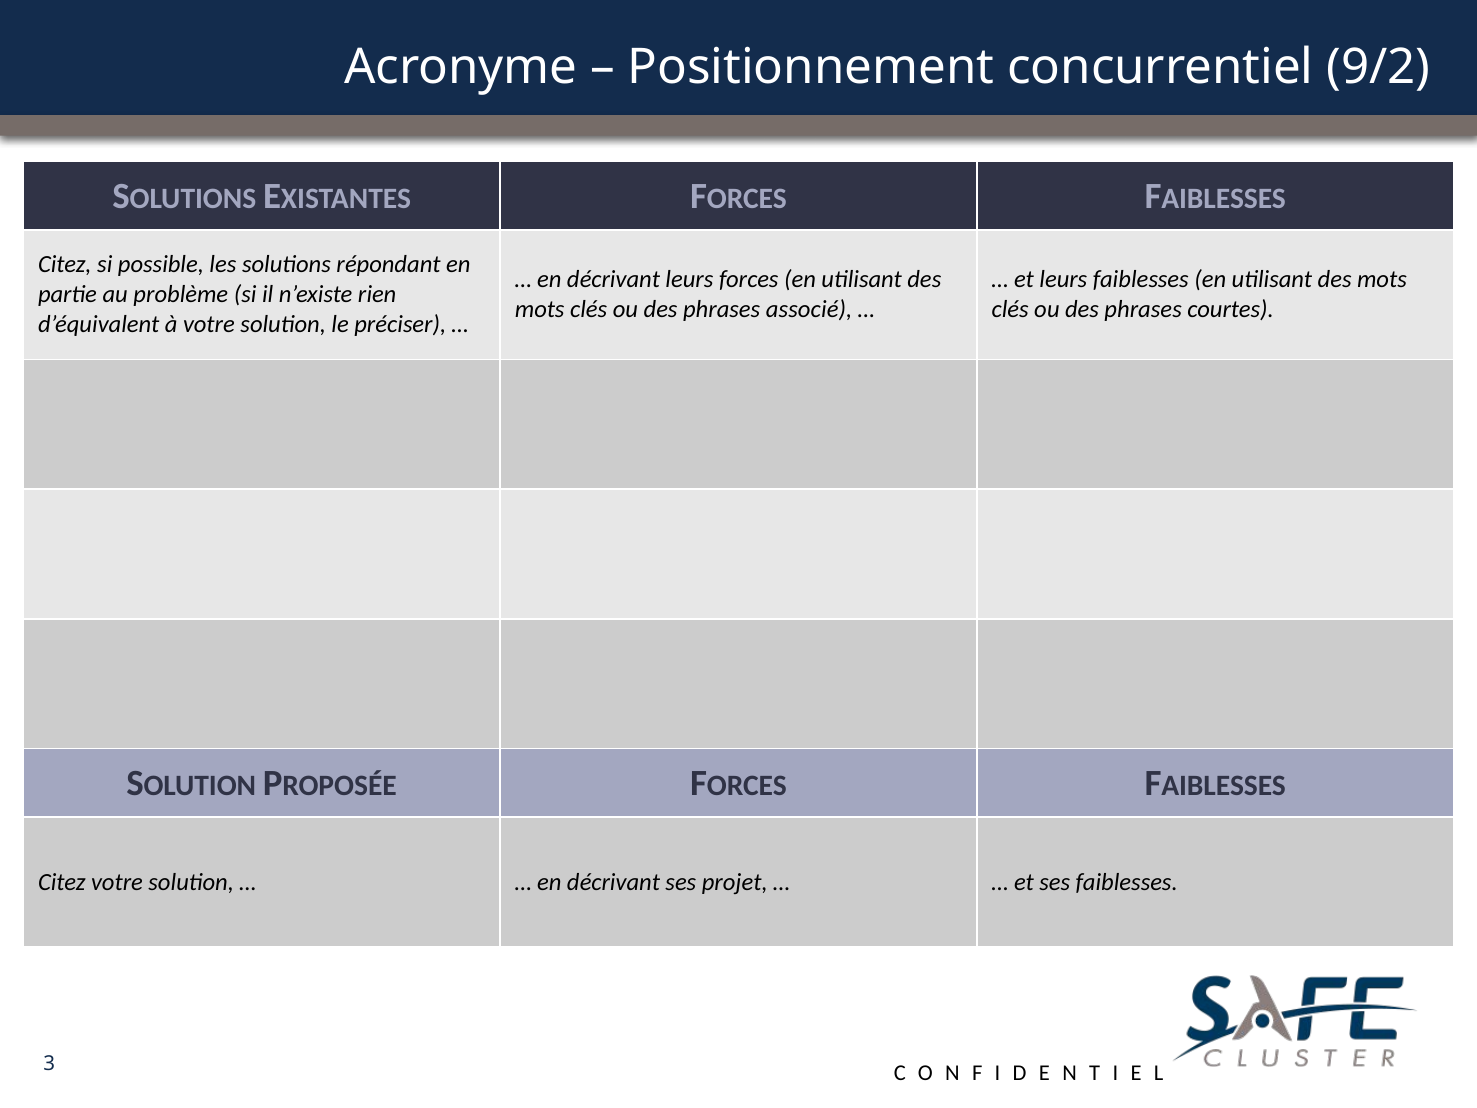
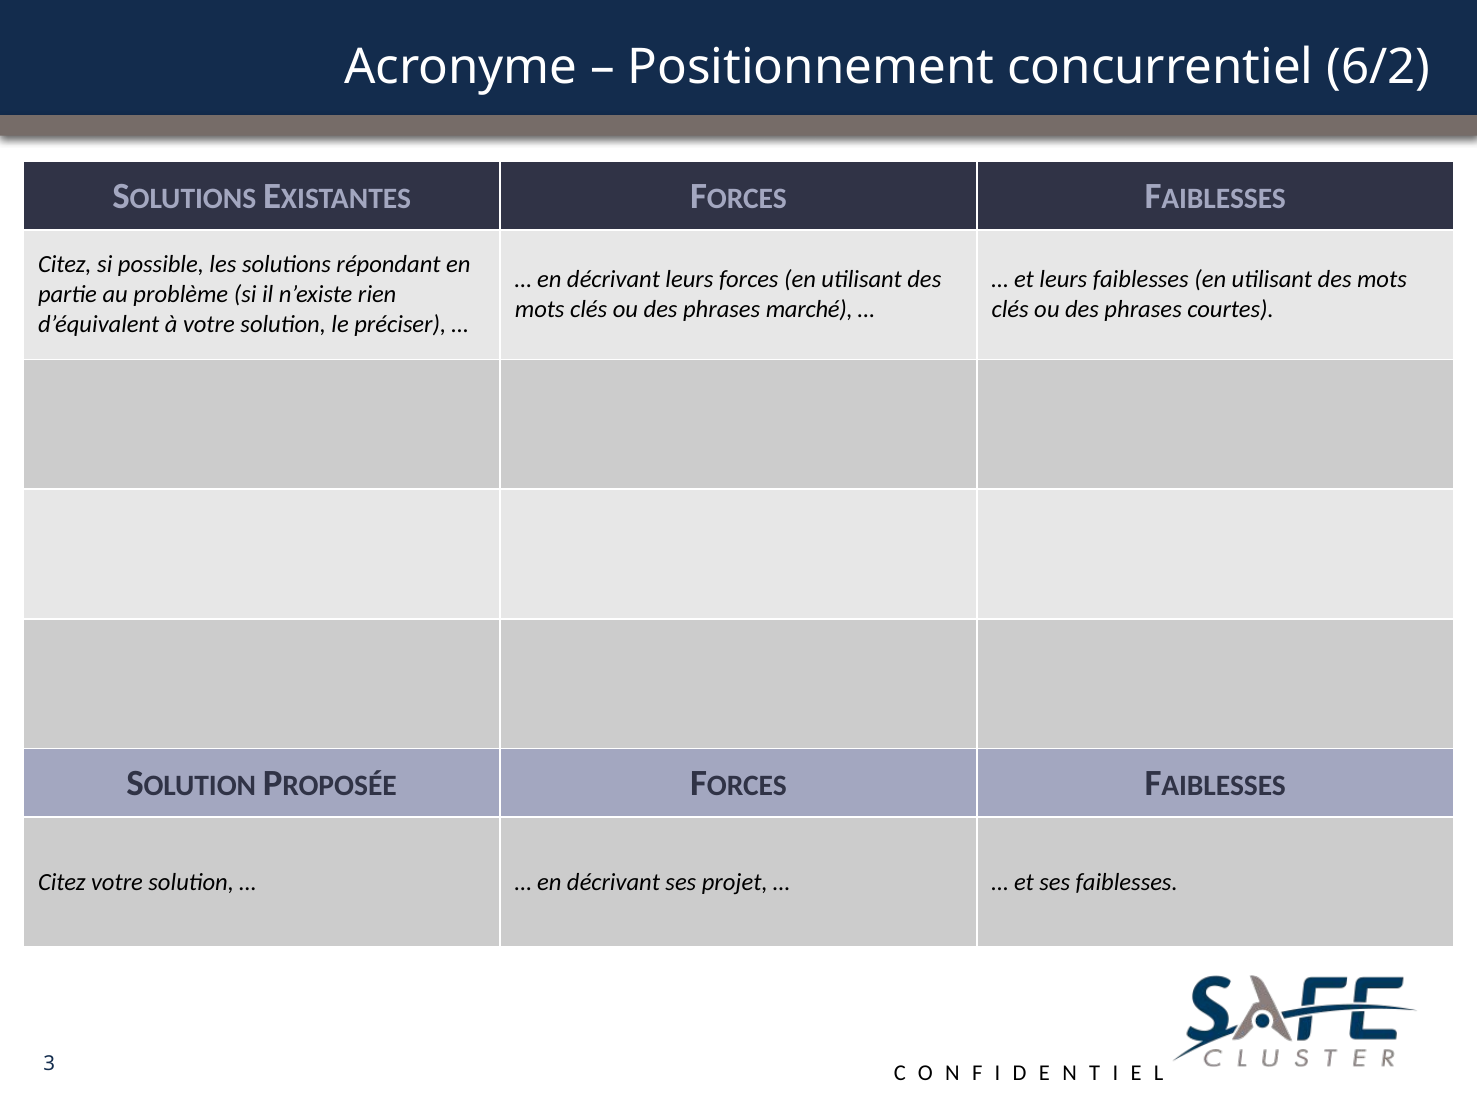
9/2: 9/2 -> 6/2 (1379, 67)
associé: associé -> marché (809, 310)
